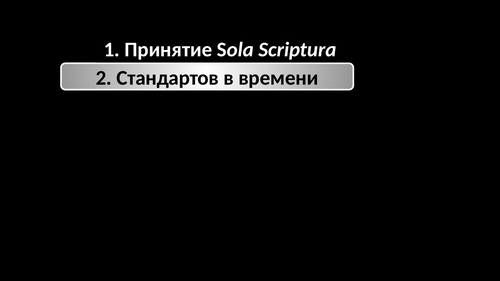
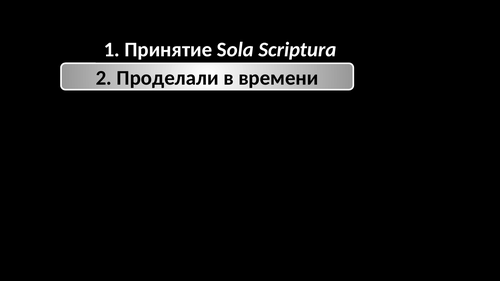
Стандартов: Стандартов -> Проделали (168, 78)
